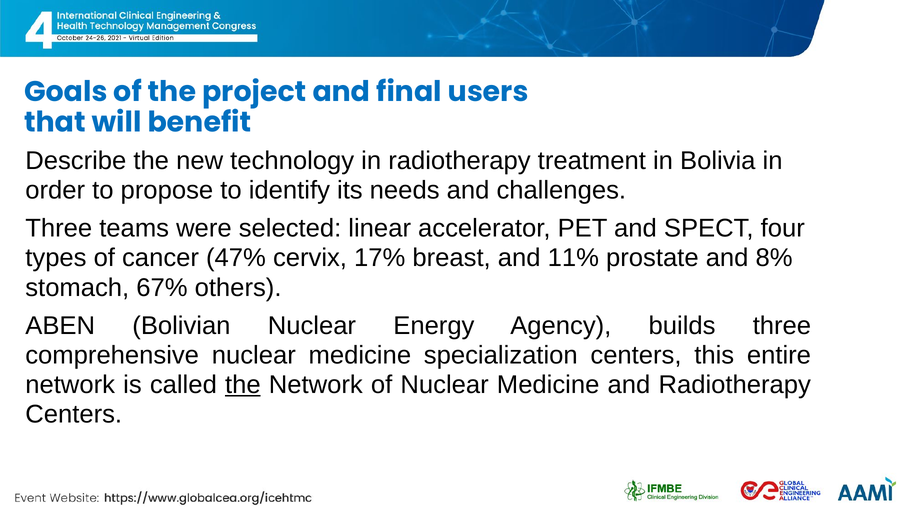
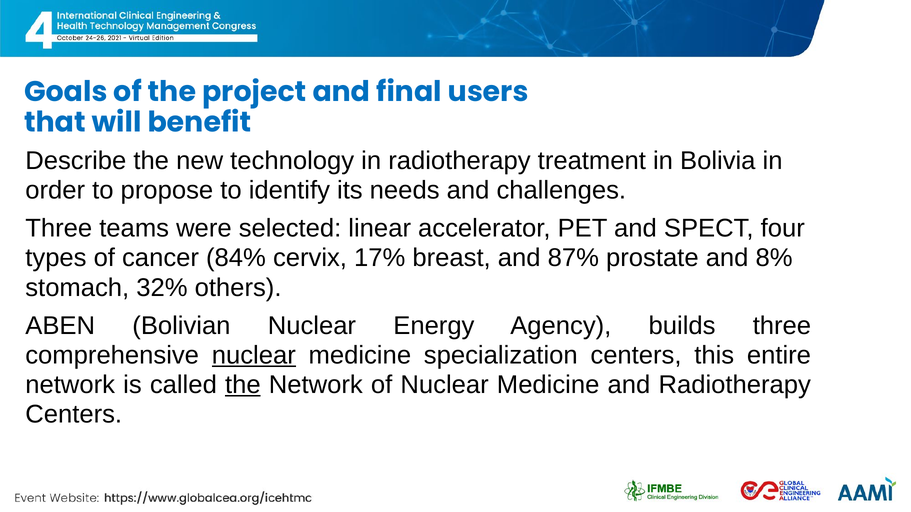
47%: 47% -> 84% (236, 258)
11%: 11% -> 87% (573, 258)
67%: 67% -> 32% (162, 288)
nuclear underline: none -> present (254, 356)
